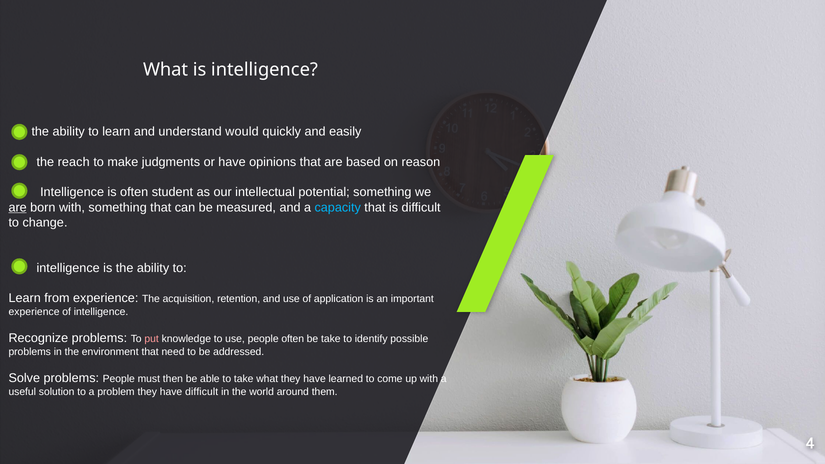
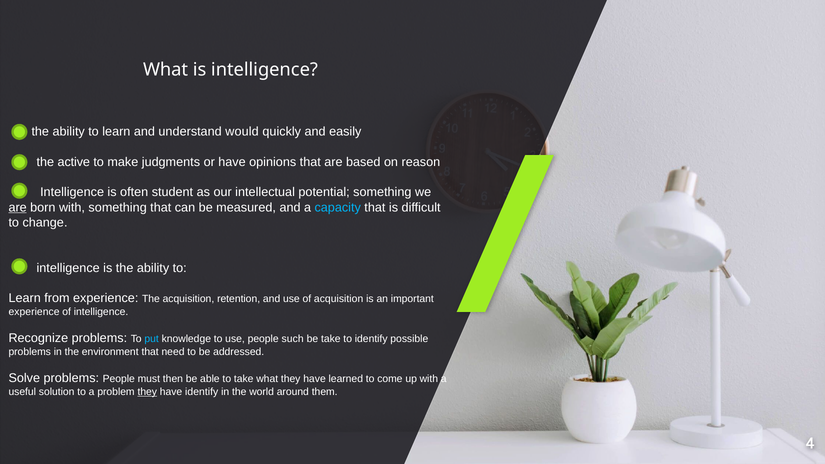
reach: reach -> active (74, 162)
of application: application -> acquisition (339, 299)
put colour: pink -> light blue (152, 339)
people often: often -> such (293, 339)
they underline: none -> present (147, 392)
have difficult: difficult -> identify (202, 392)
